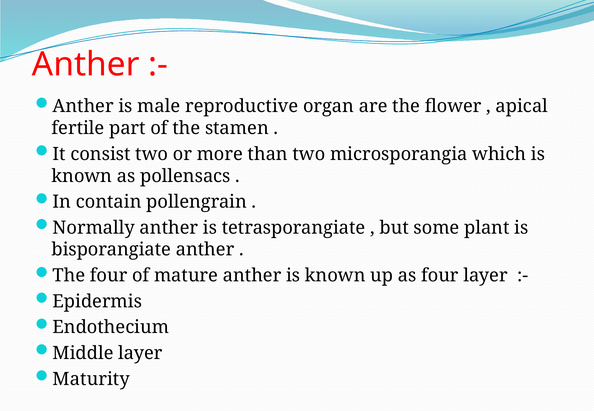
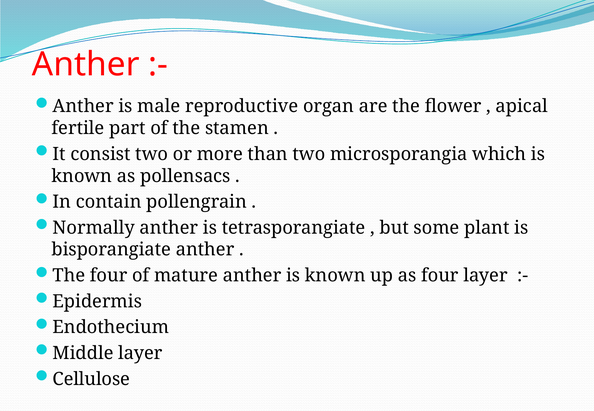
Maturity: Maturity -> Cellulose (91, 379)
